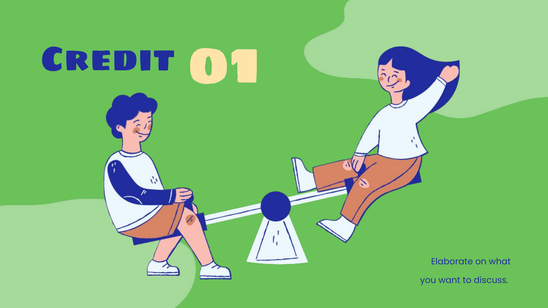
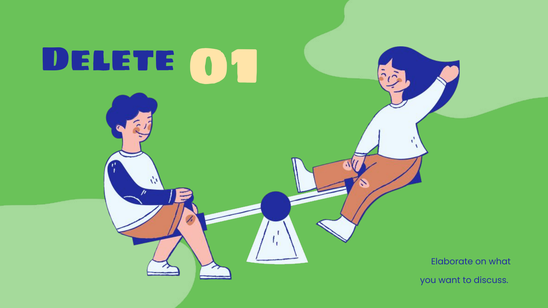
Credit: Credit -> Delete (108, 59)
